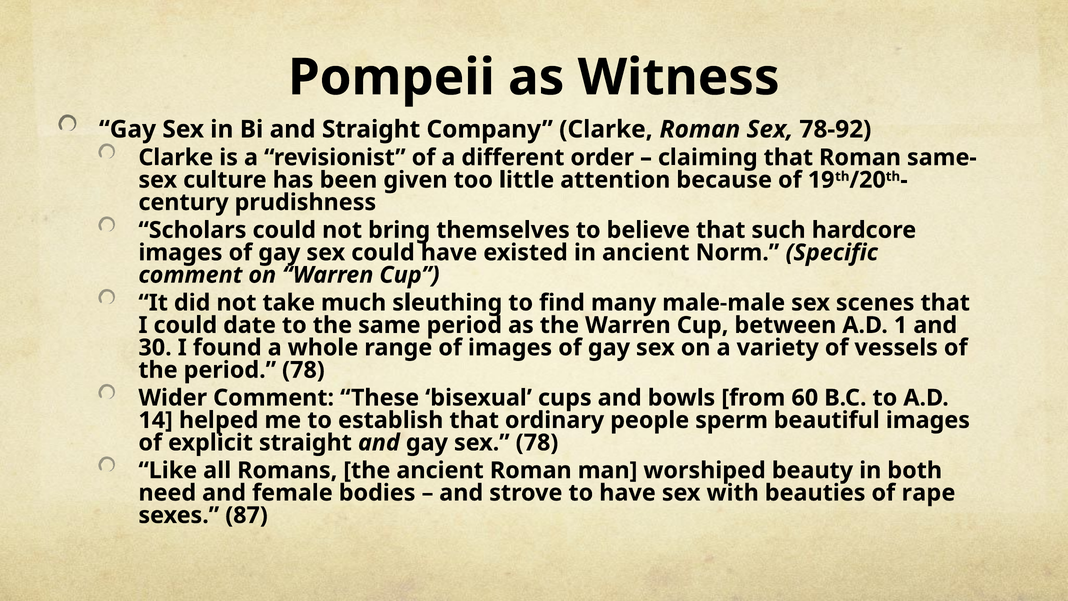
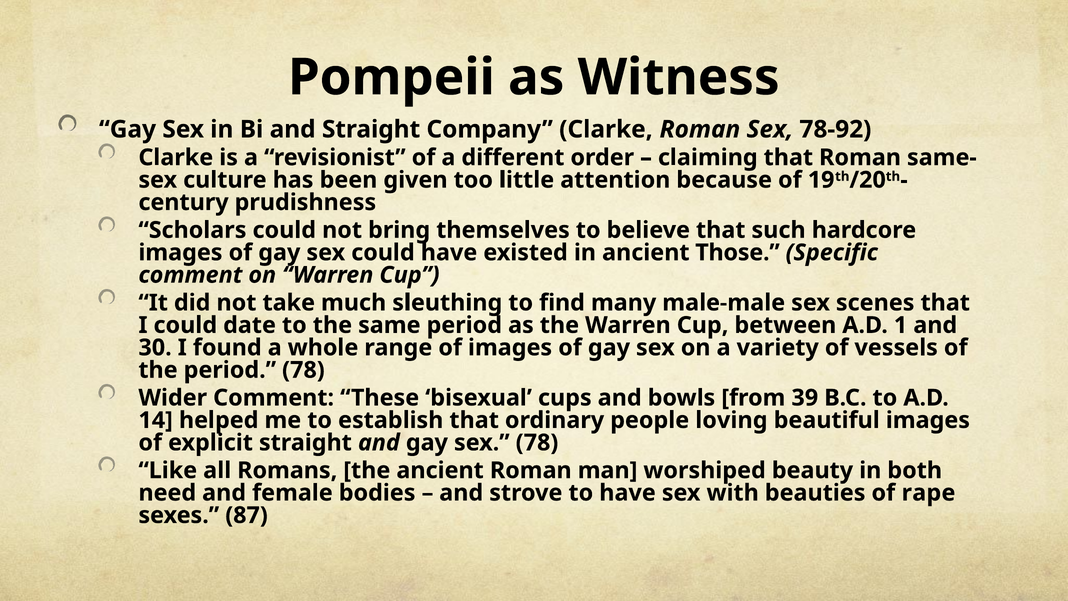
Norm: Norm -> Those (737, 252)
60: 60 -> 39 (805, 398)
sperm: sperm -> loving (731, 420)
